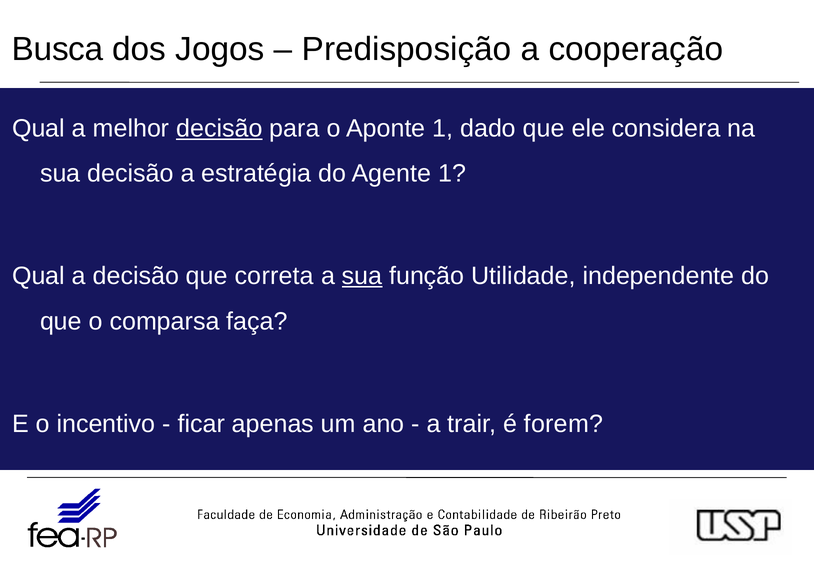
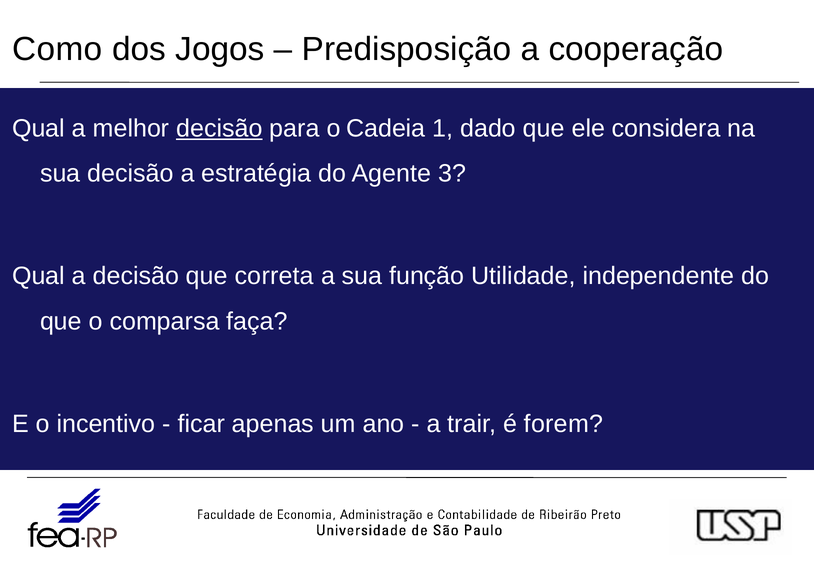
Busca: Busca -> Como (57, 49)
Aponte: Aponte -> Cadeia (386, 128)
Agente 1: 1 -> 3 (452, 173)
sua underline: present -> none (362, 276)
